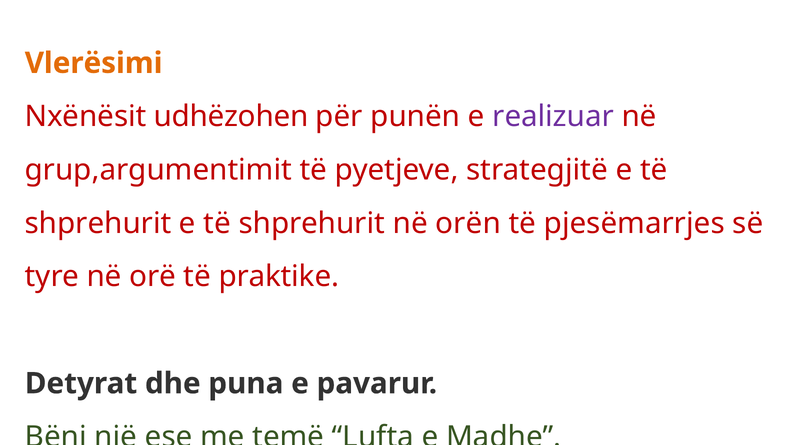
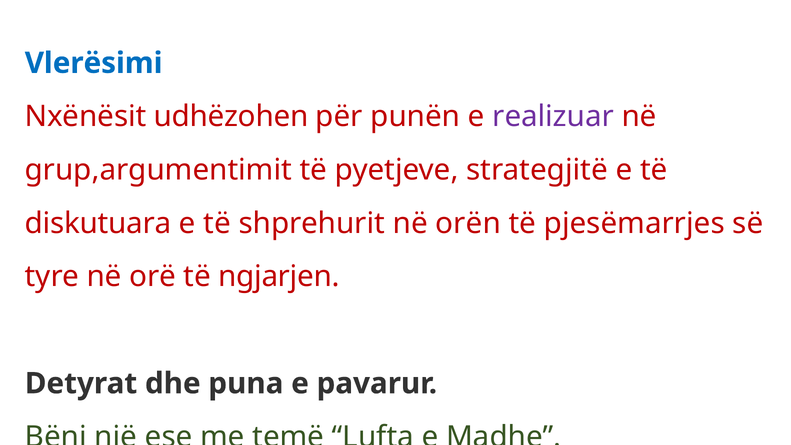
Vlerësimi colour: orange -> blue (94, 63)
shprehurit: shprehurit -> diskutuara (98, 223)
praktike: praktike -> ngjarjen (279, 277)
